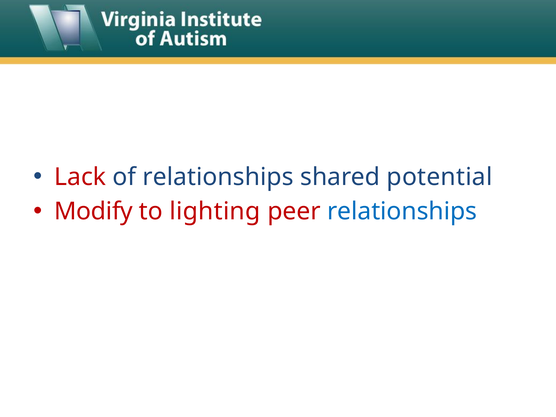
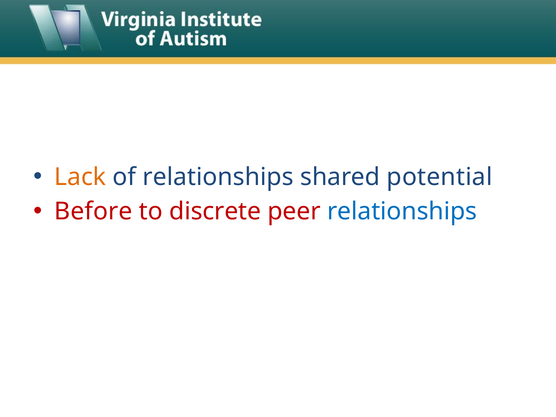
Lack colour: red -> orange (80, 177)
Modify: Modify -> Before (93, 211)
lighting: lighting -> discrete (215, 211)
